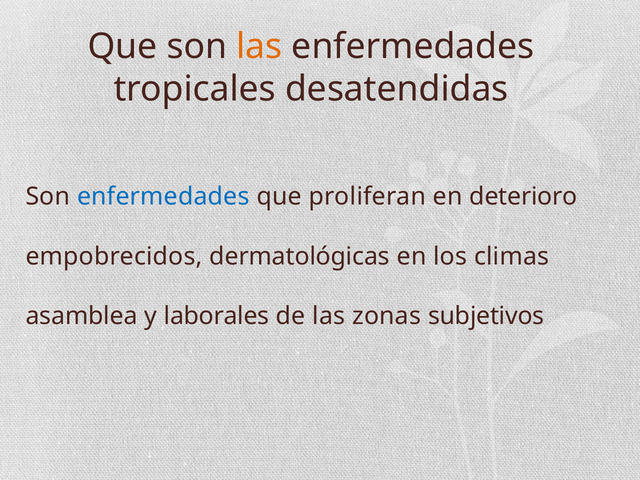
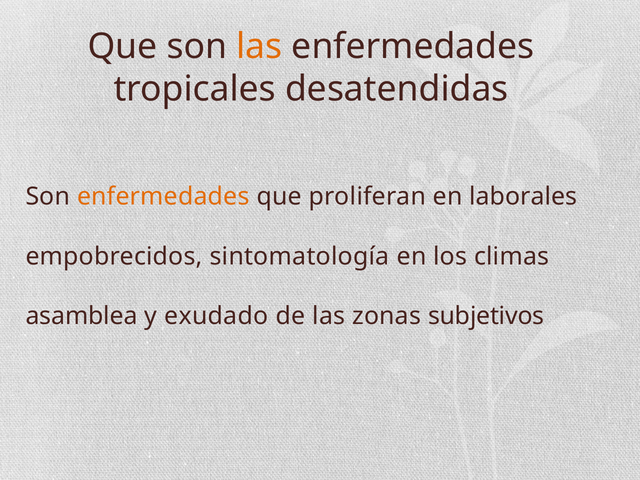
enfermedades colour: blue -> orange (163, 197)
deterioro: deterioro -> laborales (523, 197)
dermatológicas: dermatológicas -> sintomatología (300, 256)
laborales: laborales -> exudado (216, 316)
